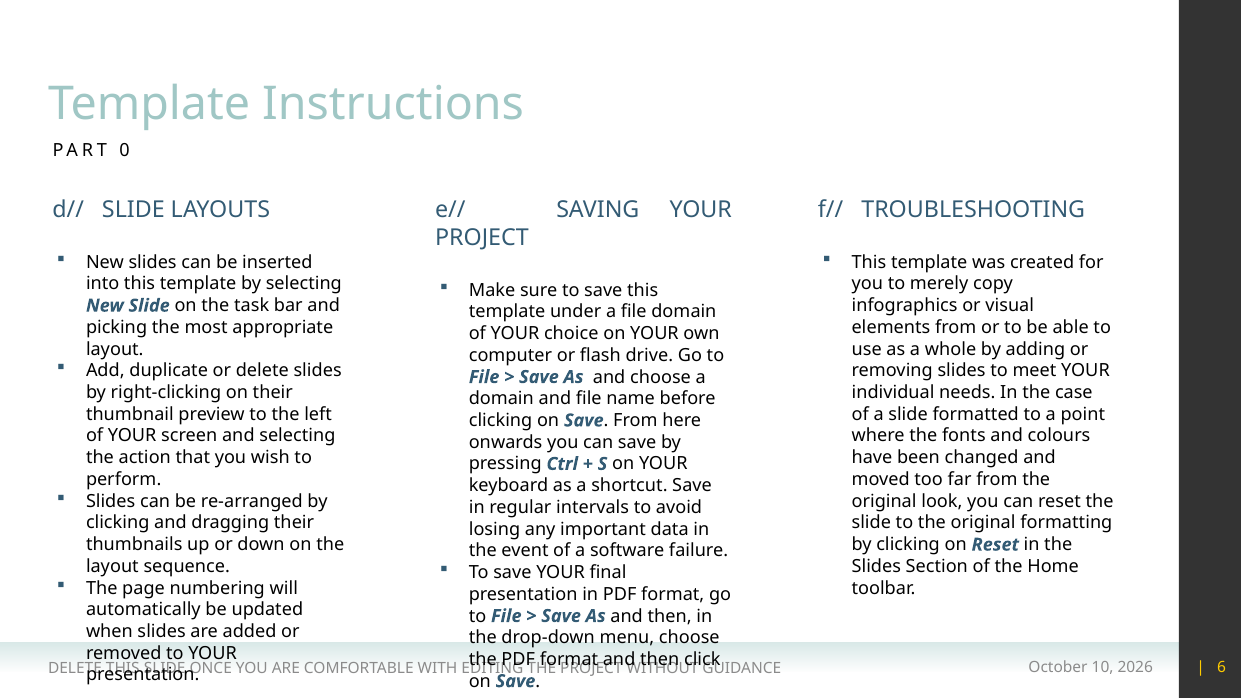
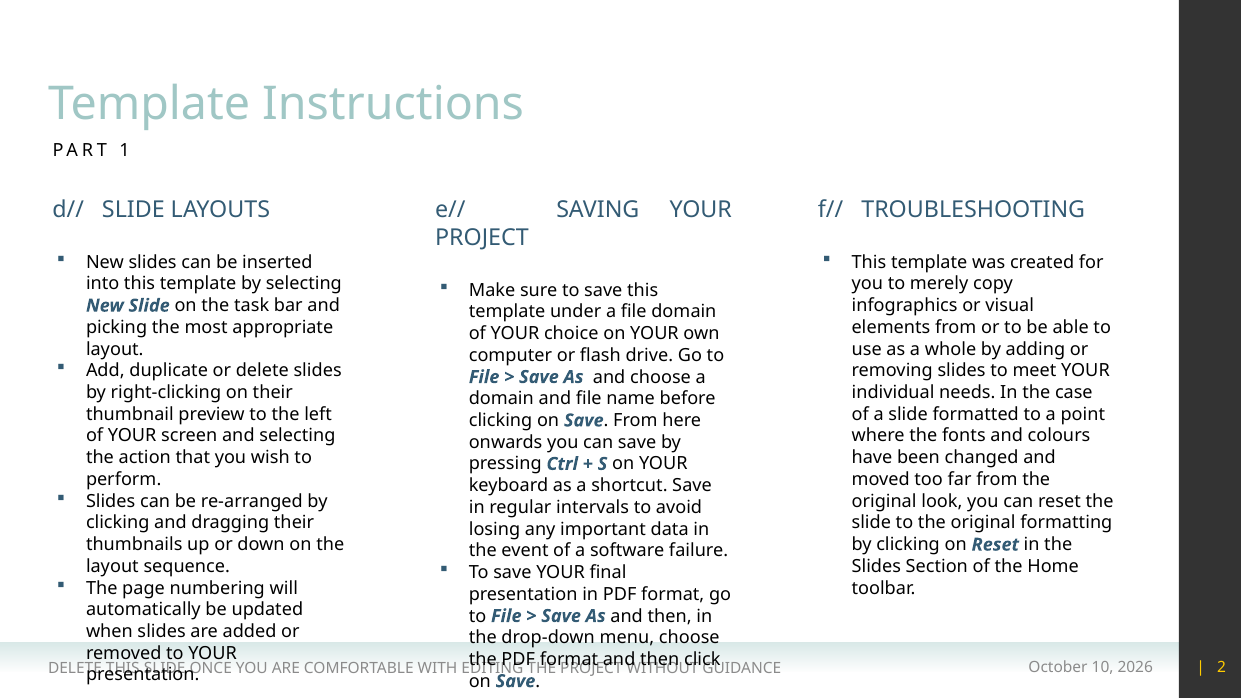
0: 0 -> 1 (125, 151)
6: 6 -> 2 (1222, 667)
